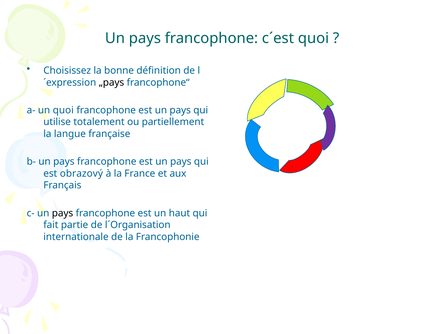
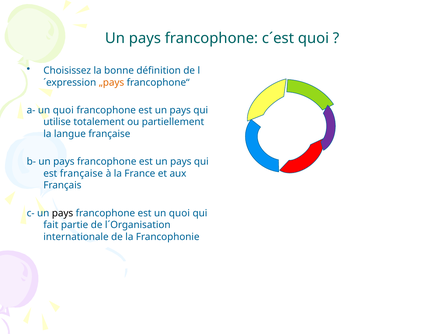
„pays colour: black -> orange (112, 82)
est obrazový: obrazový -> française (81, 173)
est un haut: haut -> quoi (179, 213)
